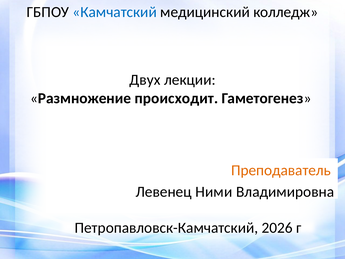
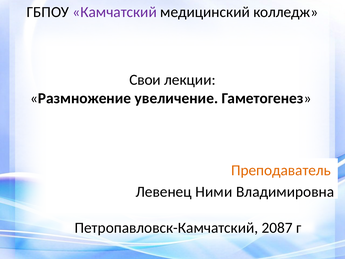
Камчатский colour: blue -> purple (115, 12)
Двух: Двух -> Свои (145, 80)
происходит: происходит -> увеличение (176, 98)
2026: 2026 -> 2087 (277, 228)
